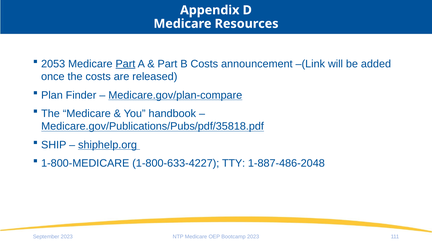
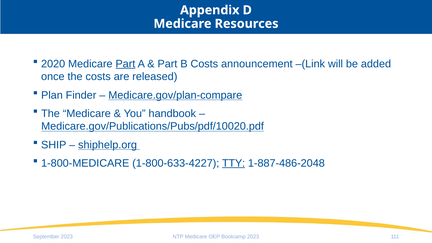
2053: 2053 -> 2020 (53, 64)
Medicare.gov/Publications/Pubs/pdf/35818.pdf: Medicare.gov/Publications/Pubs/pdf/35818.pdf -> Medicare.gov/Publications/Pubs/pdf/10020.pdf (153, 126)
TTY underline: none -> present (234, 163)
